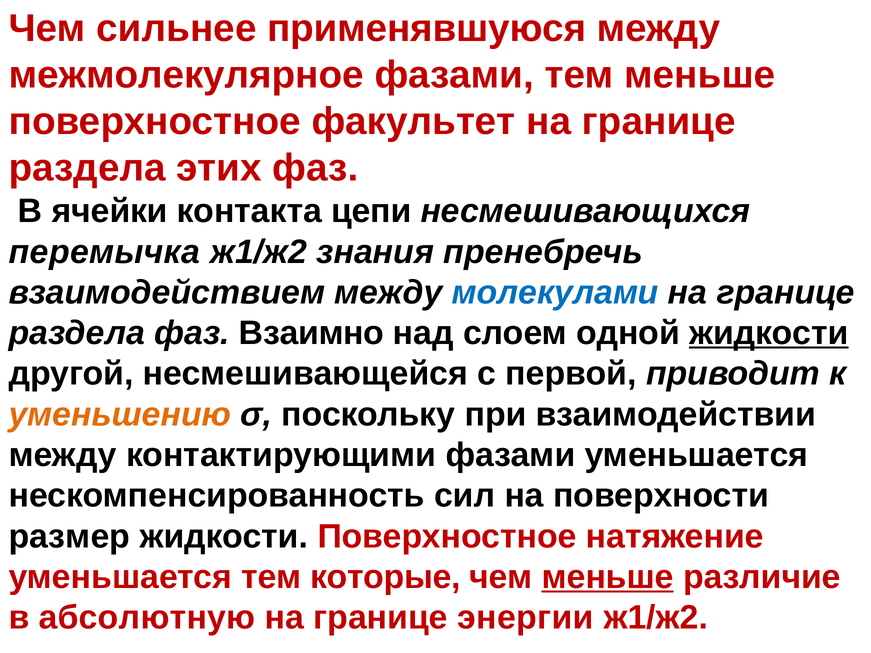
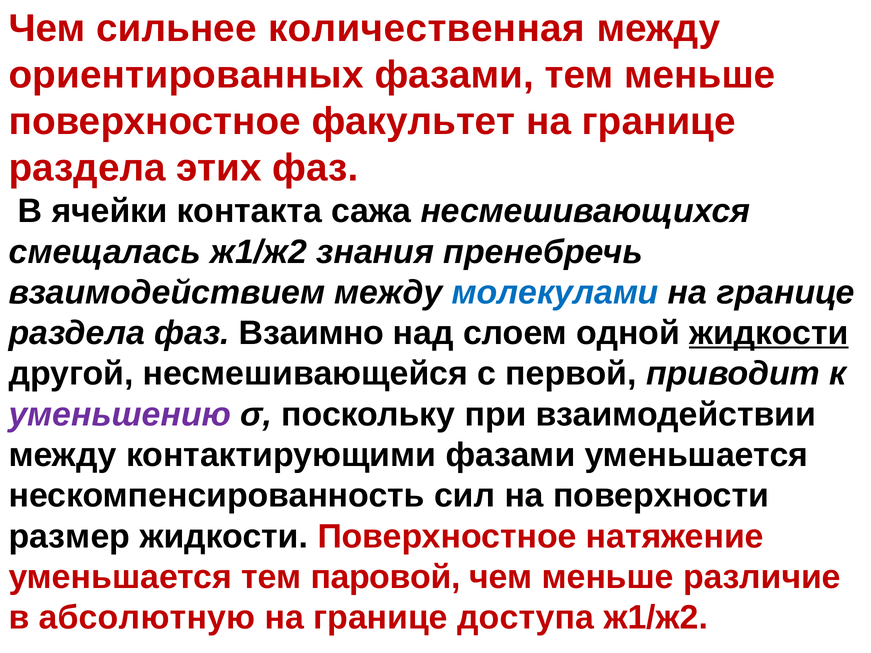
применявшуюся: применявшуюся -> количественная (426, 29)
межмолекулярное: межмолекулярное -> ориентированных (186, 75)
цепи: цепи -> сажа (371, 211)
перемычка: перемычка -> смещалась (105, 252)
уменьшению colour: orange -> purple (120, 415)
которые: которые -> паровой (385, 577)
меньше underline: present -> none (608, 577)
энергии: энергии -> доступа (526, 618)
